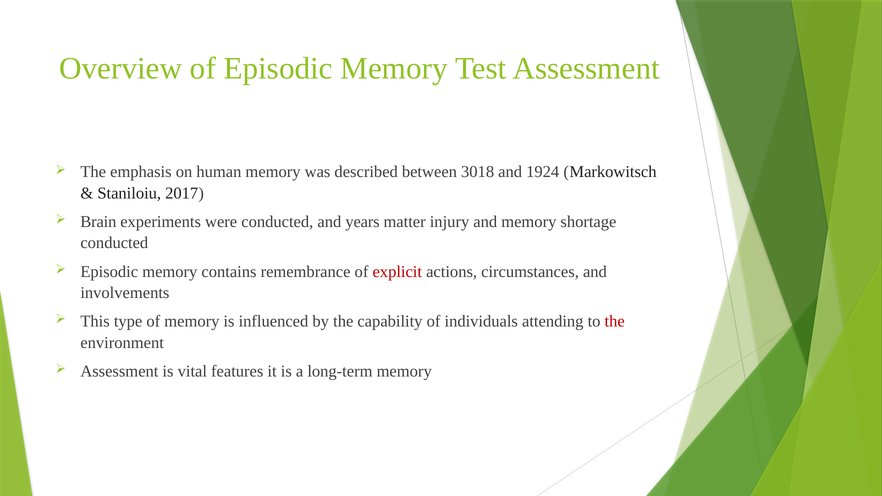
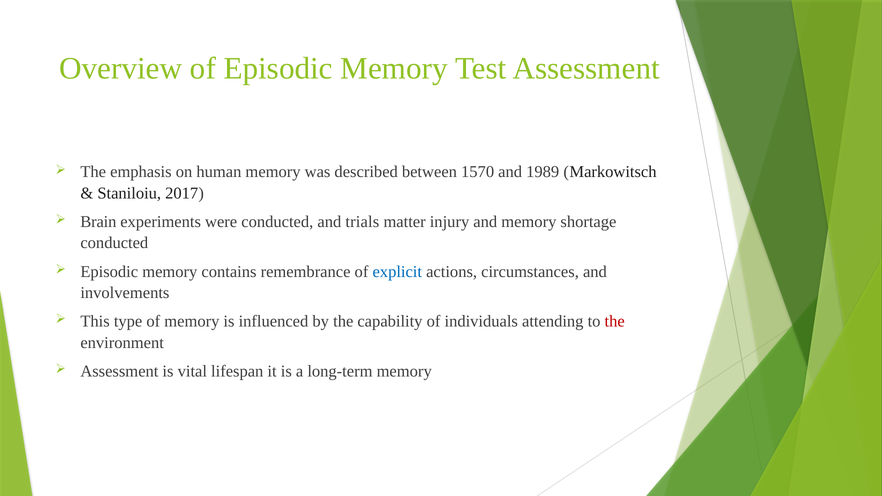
3018: 3018 -> 1570 (478, 172)
1924: 1924 -> 1989 (543, 172)
years: years -> trials (362, 222)
explicit colour: red -> blue (397, 272)
features: features -> lifespan (237, 371)
